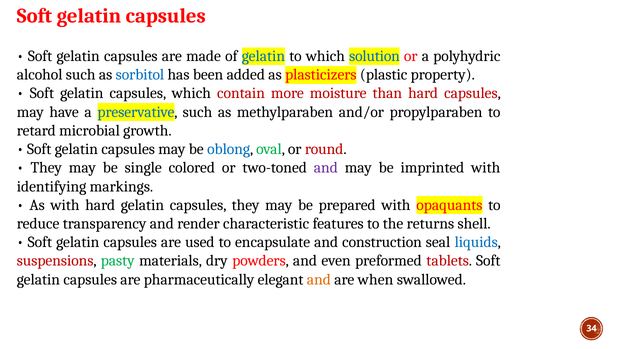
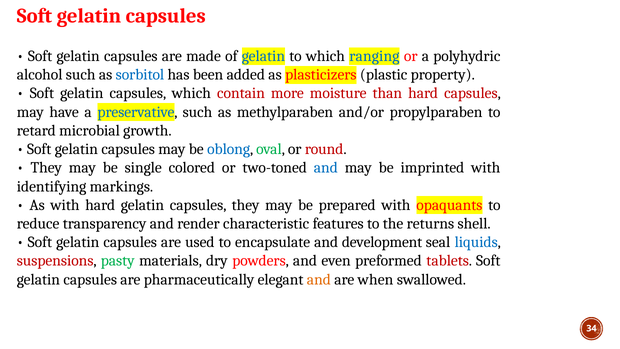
solution: solution -> ranging (374, 56)
and colour: purple -> blue (326, 168)
construction: construction -> development (382, 242)
